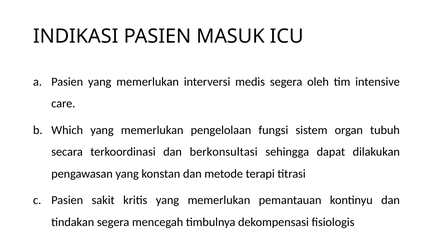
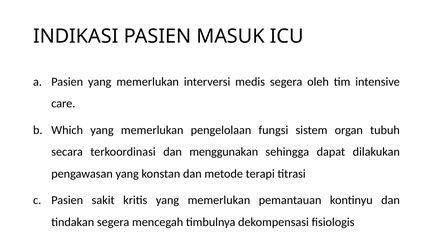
berkonsultasi: berkonsultasi -> menggunakan (224, 152)
